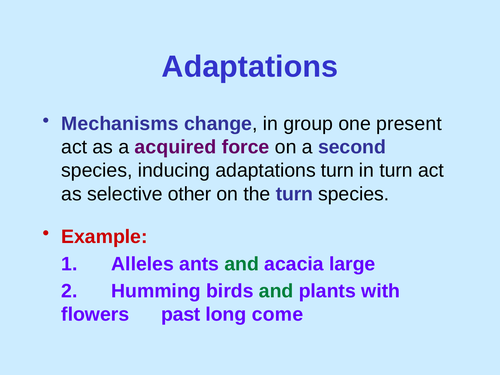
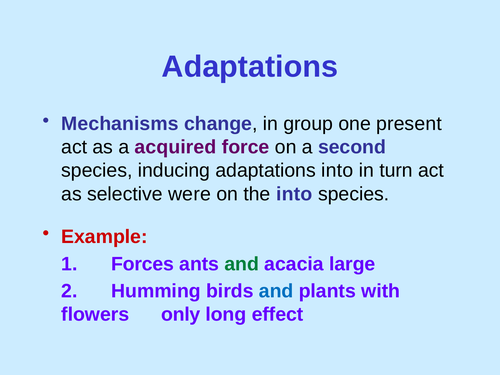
adaptations turn: turn -> into (337, 171)
other: other -> were (189, 194)
the turn: turn -> into (294, 194)
Alleles: Alleles -> Forces (143, 264)
and colour: green -> blue (276, 291)
past: past -> only (181, 315)
come: come -> effect (278, 315)
